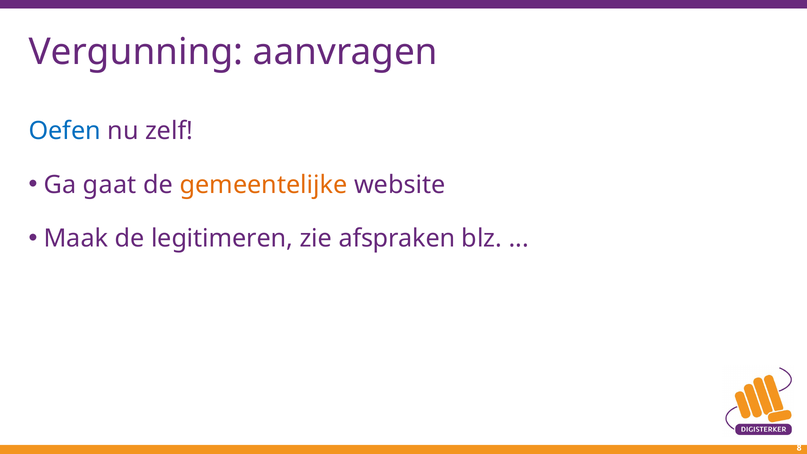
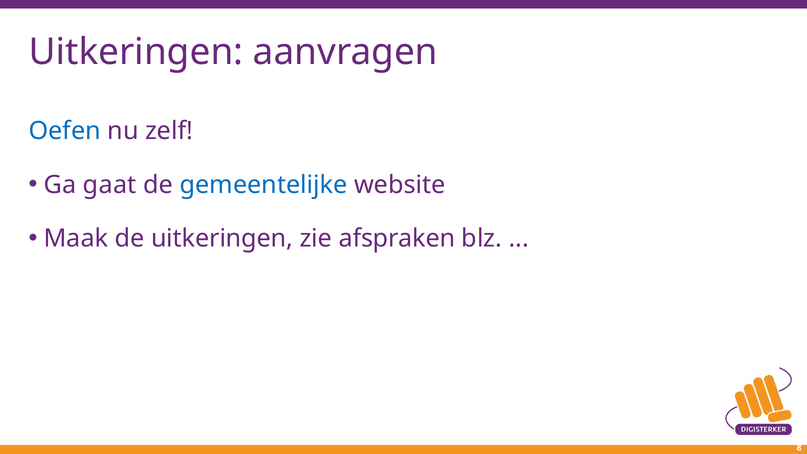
Vergunning: Vergunning -> Uitkeringen (136, 52)
gemeentelijke colour: orange -> blue (264, 185)
de legitimeren: legitimeren -> uitkeringen (222, 239)
